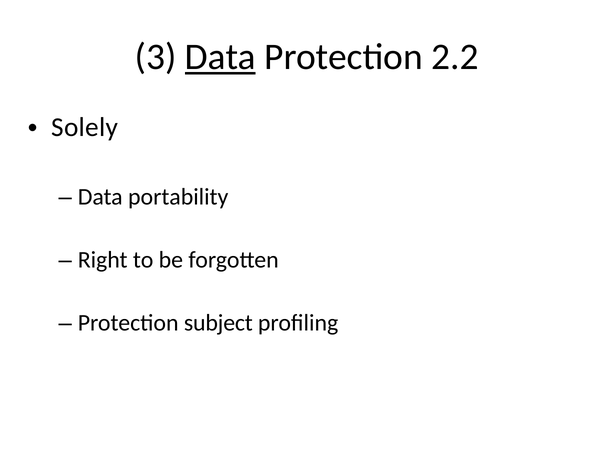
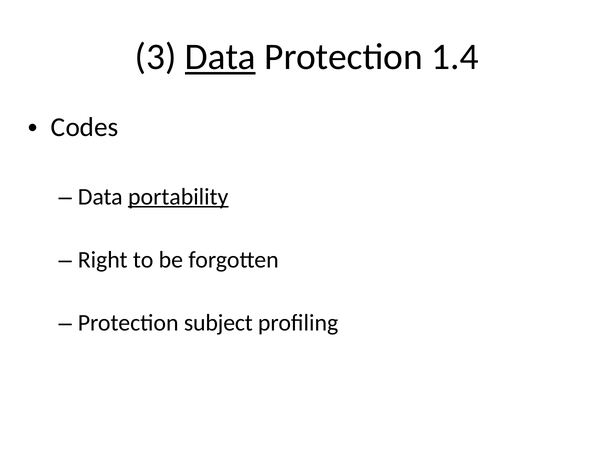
2.2: 2.2 -> 1.4 (455, 57)
Solely: Solely -> Codes (85, 127)
portability underline: none -> present (178, 197)
